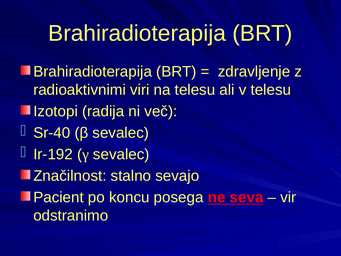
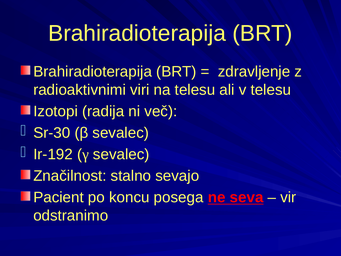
Sr-40: Sr-40 -> Sr-30 (52, 133)
